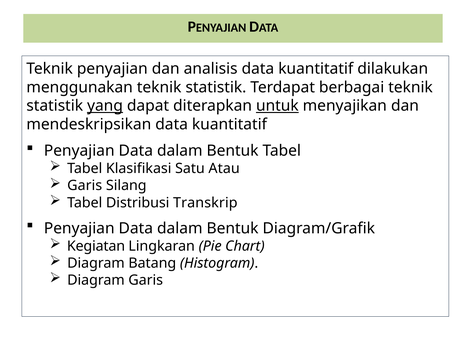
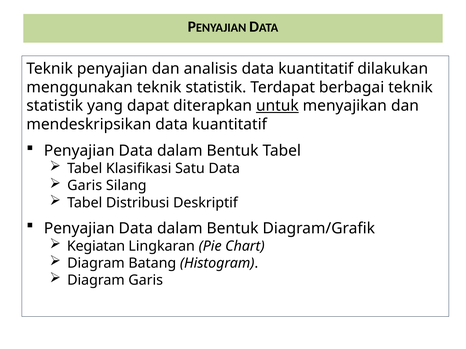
yang underline: present -> none (105, 106)
Satu Atau: Atau -> Data (224, 169)
Transkrip: Transkrip -> Deskriptif (205, 203)
